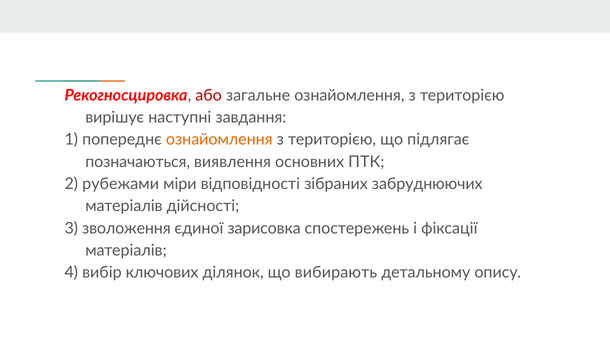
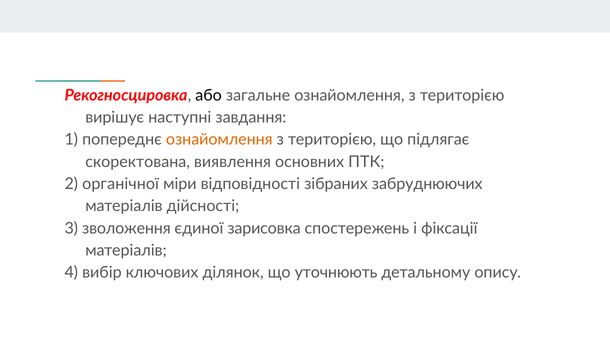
або colour: red -> black (209, 95)
позначаються: позначаються -> скоректована (138, 162)
рубежами: рубежами -> органічної (121, 184)
вибирають: вибирають -> уточнюють (336, 273)
